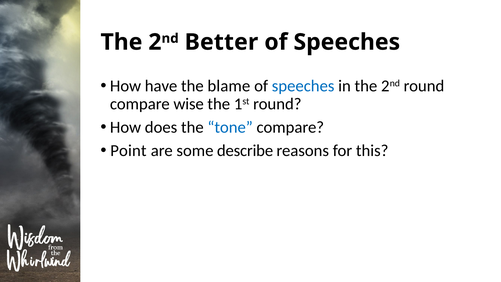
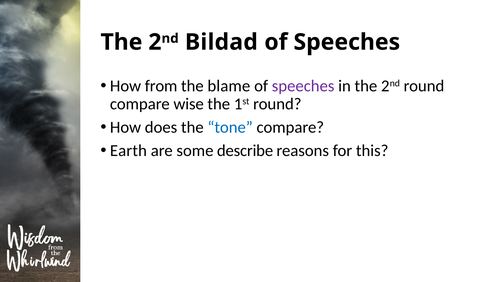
Better: Better -> Bildad (221, 42)
have: have -> from (161, 86)
speeches colour: blue -> purple (303, 86)
Point: Point -> Earth (128, 150)
